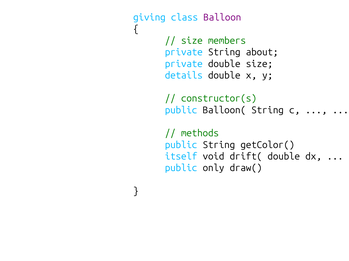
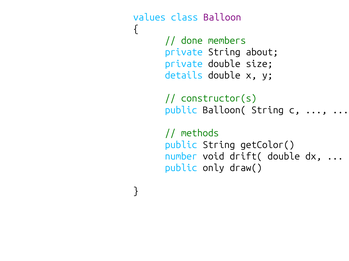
giving: giving -> values (149, 18)
size: size -> done (192, 41)
itself: itself -> number (181, 157)
